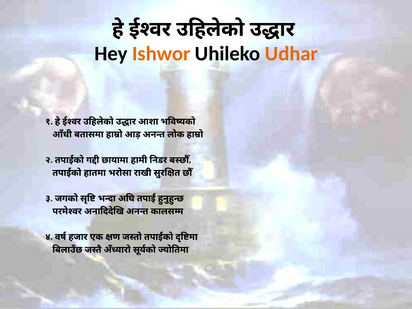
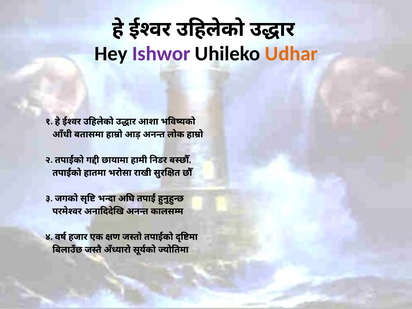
Ishwor colour: orange -> purple (161, 54)
